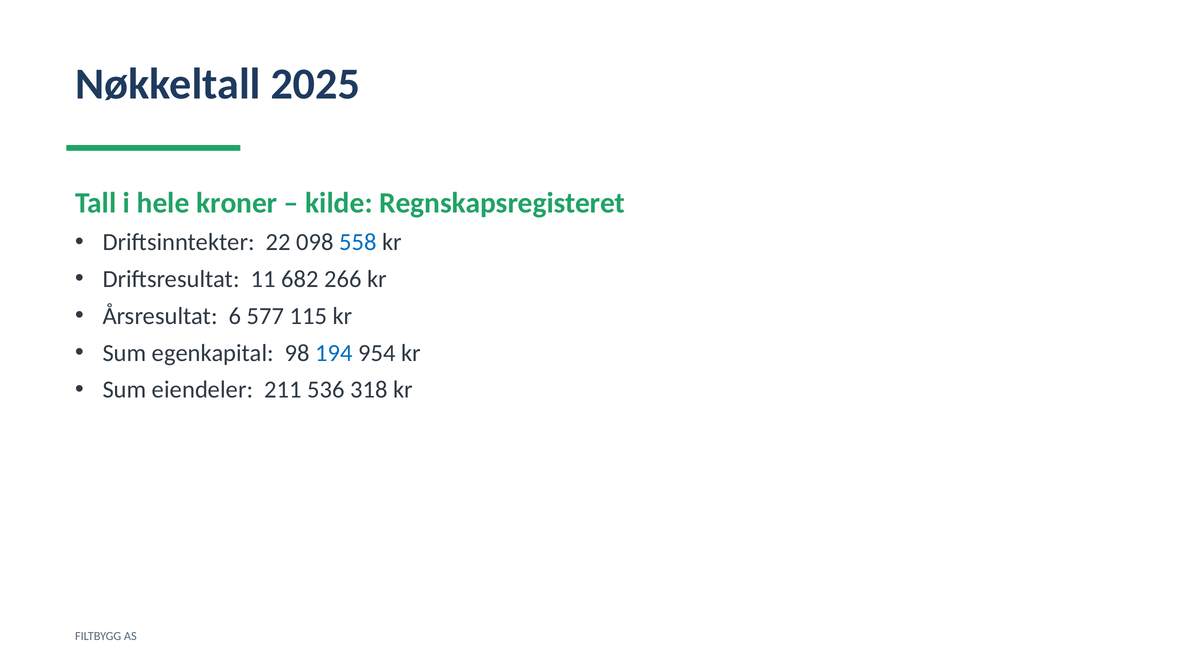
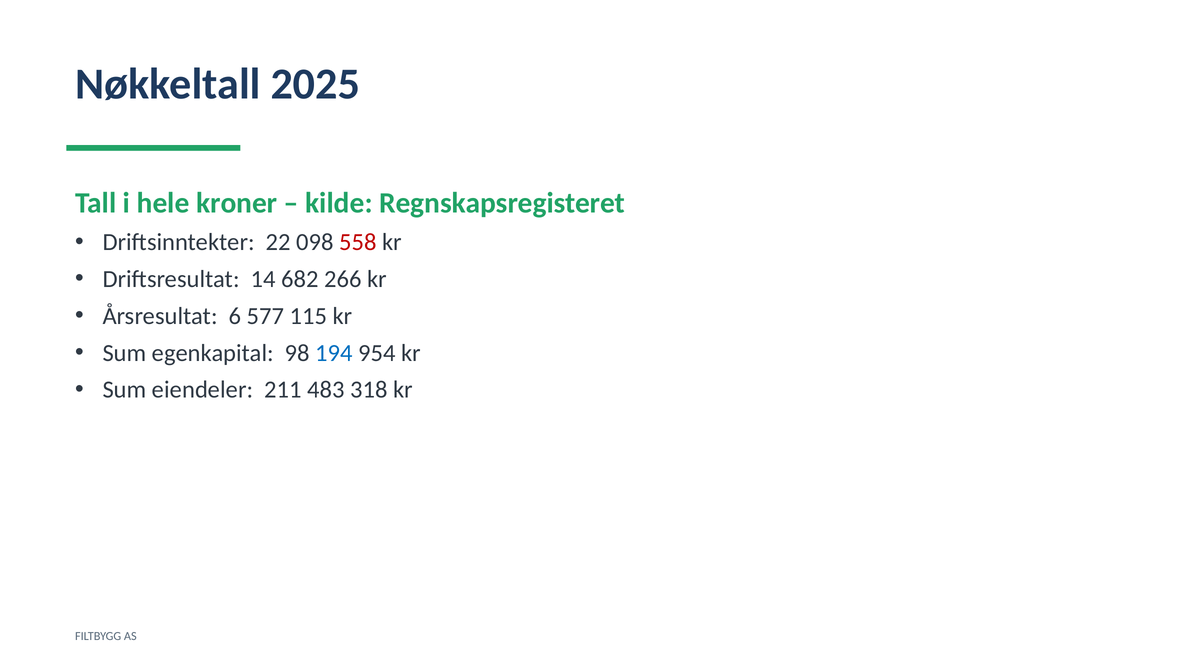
558 colour: blue -> red (358, 242)
11: 11 -> 14 (263, 279)
536: 536 -> 483 (326, 390)
